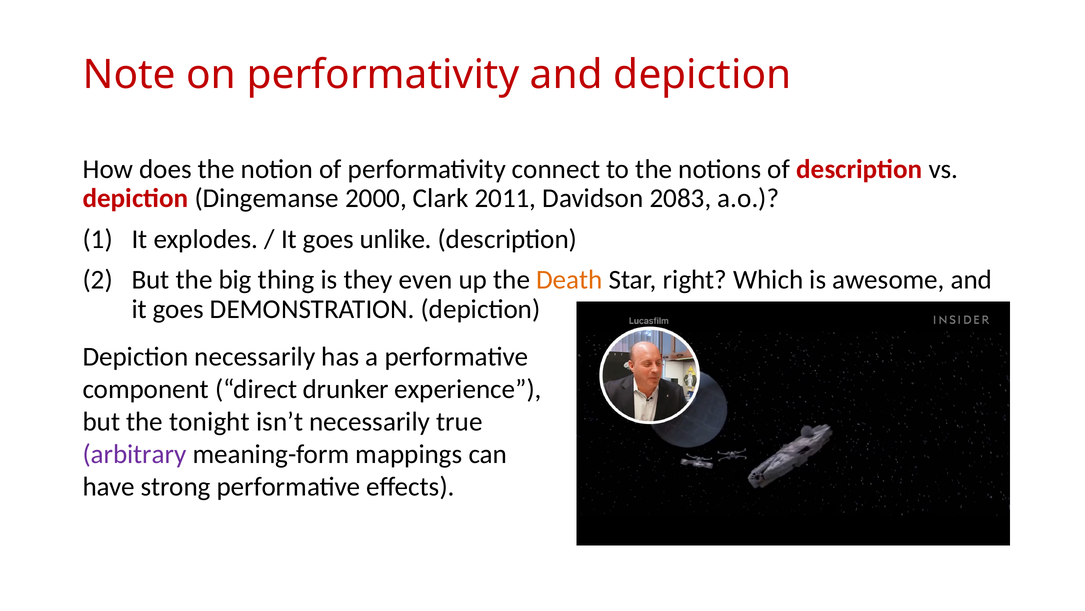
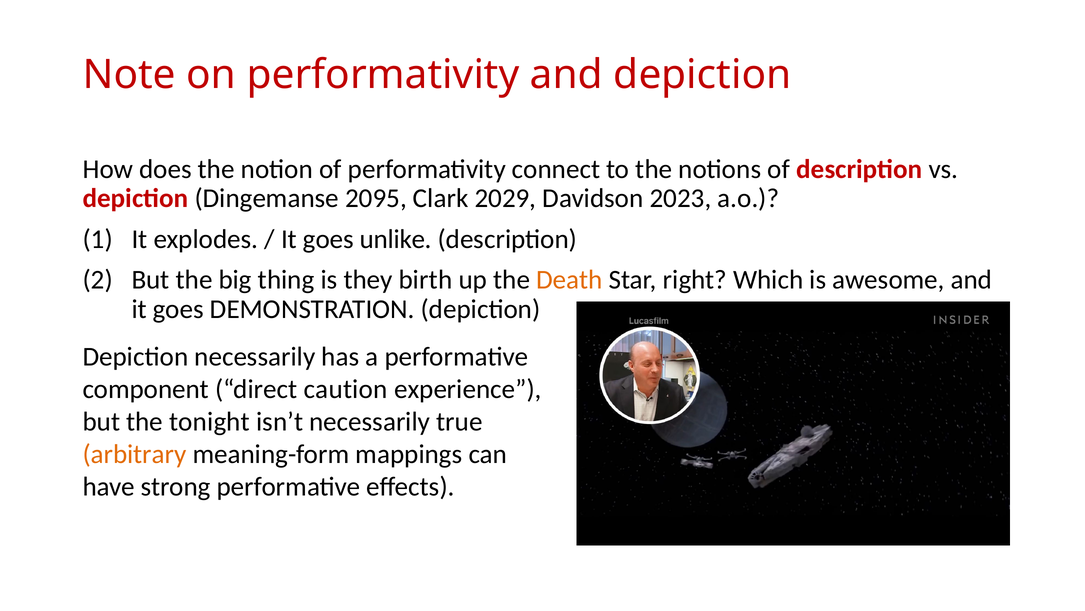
2000: 2000 -> 2095 (376, 198)
2011: 2011 -> 2029 (505, 198)
2083: 2083 -> 2023 (680, 198)
even: even -> birth (425, 279)
drunker: drunker -> caution (346, 389)
arbitrary colour: purple -> orange (135, 454)
